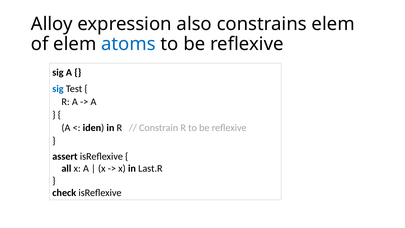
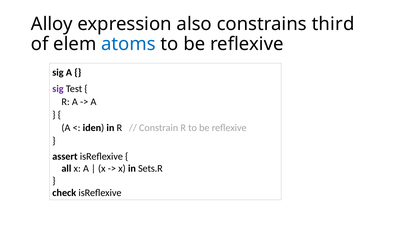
constrains elem: elem -> third (333, 24)
sig colour: blue -> purple (58, 89)
Last.R: Last.R -> Sets.R (150, 168)
